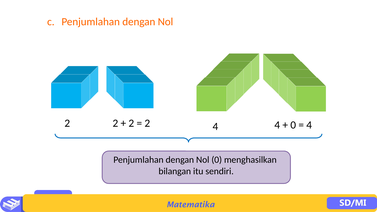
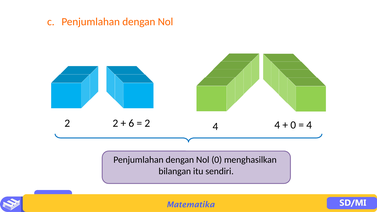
2: 2 -> 6 (131, 123)
